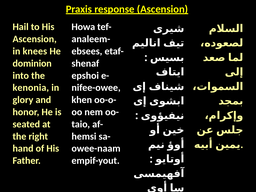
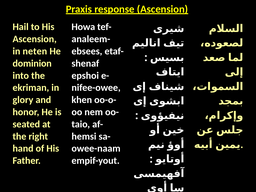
knees: knees -> neten (35, 51)
kenonia: kenonia -> ekriman (31, 88)
